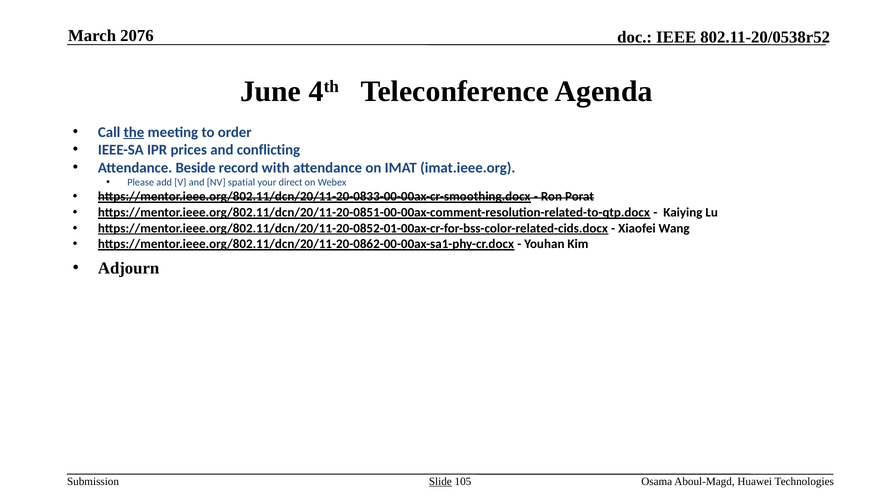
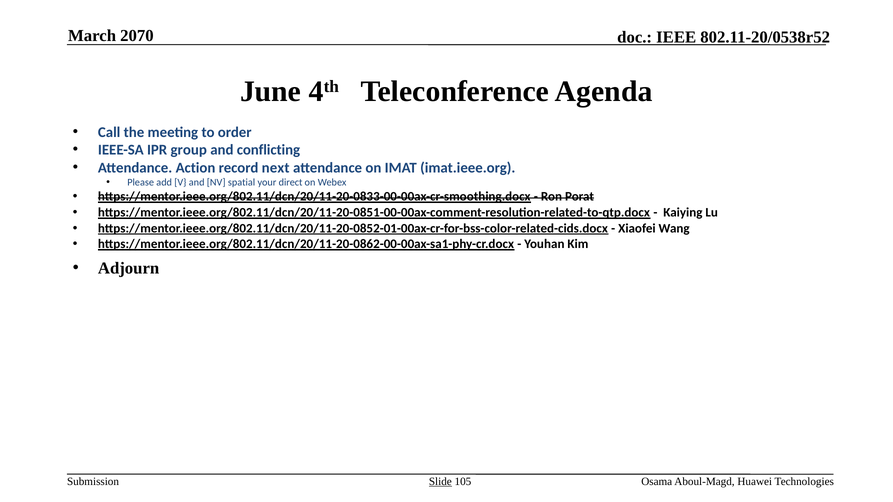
2076: 2076 -> 2070 (137, 36)
the underline: present -> none (134, 132)
prices: prices -> group (189, 150)
Beside: Beside -> Action (196, 168)
with: with -> next (276, 168)
